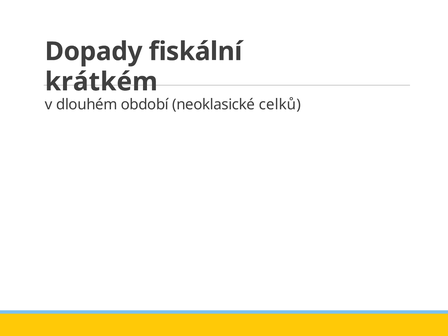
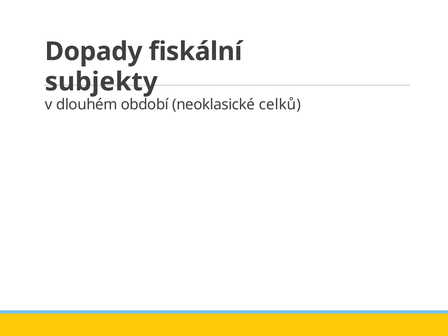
krátkém: krátkém -> subjekty (101, 82)
